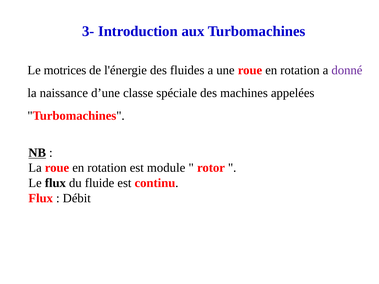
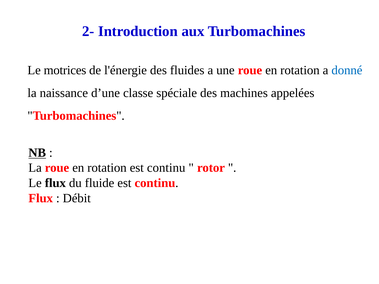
3-: 3- -> 2- (88, 31)
donné colour: purple -> blue (347, 70)
rotation est module: module -> continu (166, 168)
